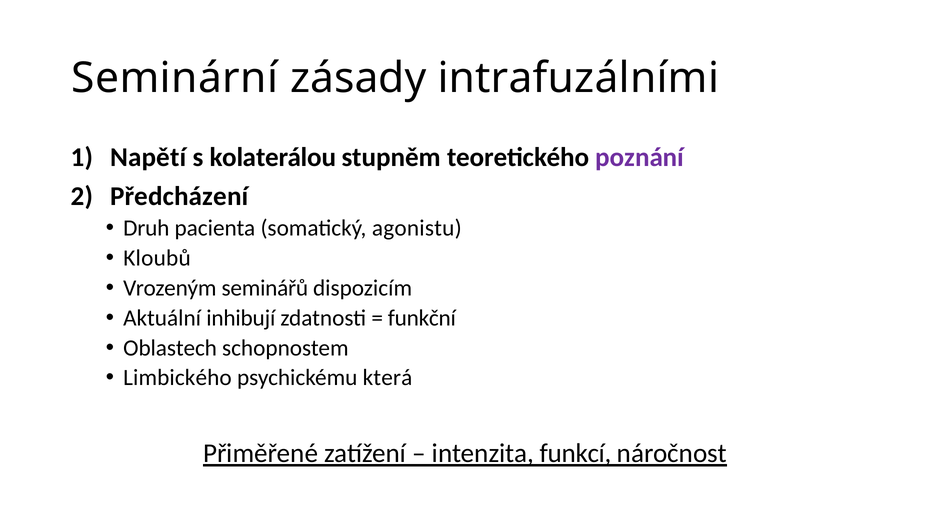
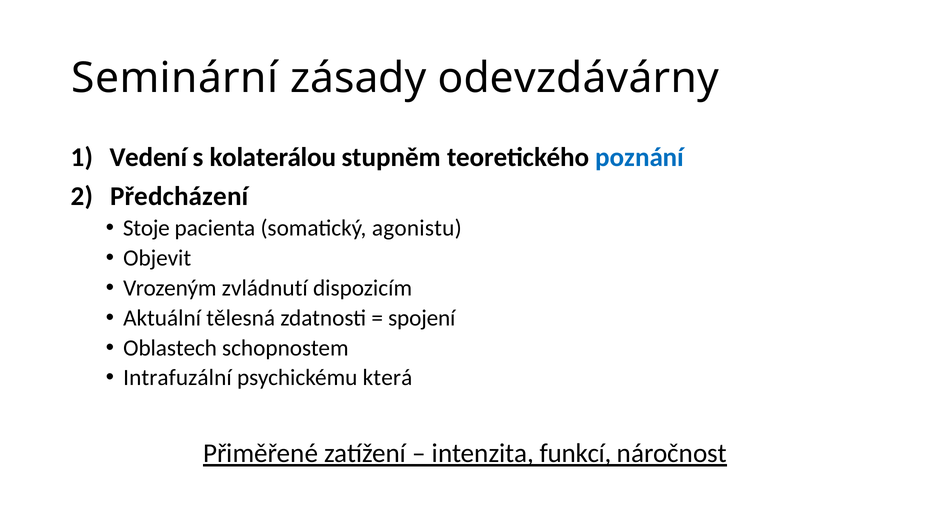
intrafuzálními: intrafuzálními -> odevzdávárny (578, 78)
Napětí: Napětí -> Vedení (148, 157)
poznání colour: purple -> blue (640, 157)
Druh: Druh -> Stoje (146, 228)
Kloubů: Kloubů -> Objevit (157, 258)
seminářů: seminářů -> zvládnutí (265, 288)
inhibují: inhibují -> tělesná (241, 318)
funkční: funkční -> spojení (422, 318)
Limbického: Limbického -> Intrafuzální (177, 378)
